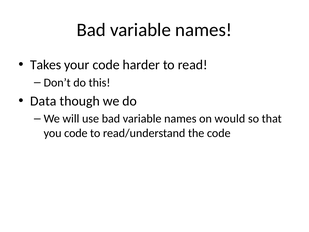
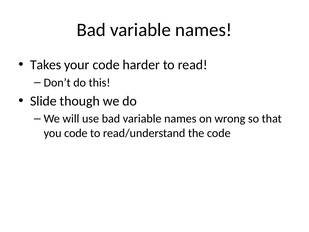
Data: Data -> Slide (43, 101)
would: would -> wrong (230, 119)
